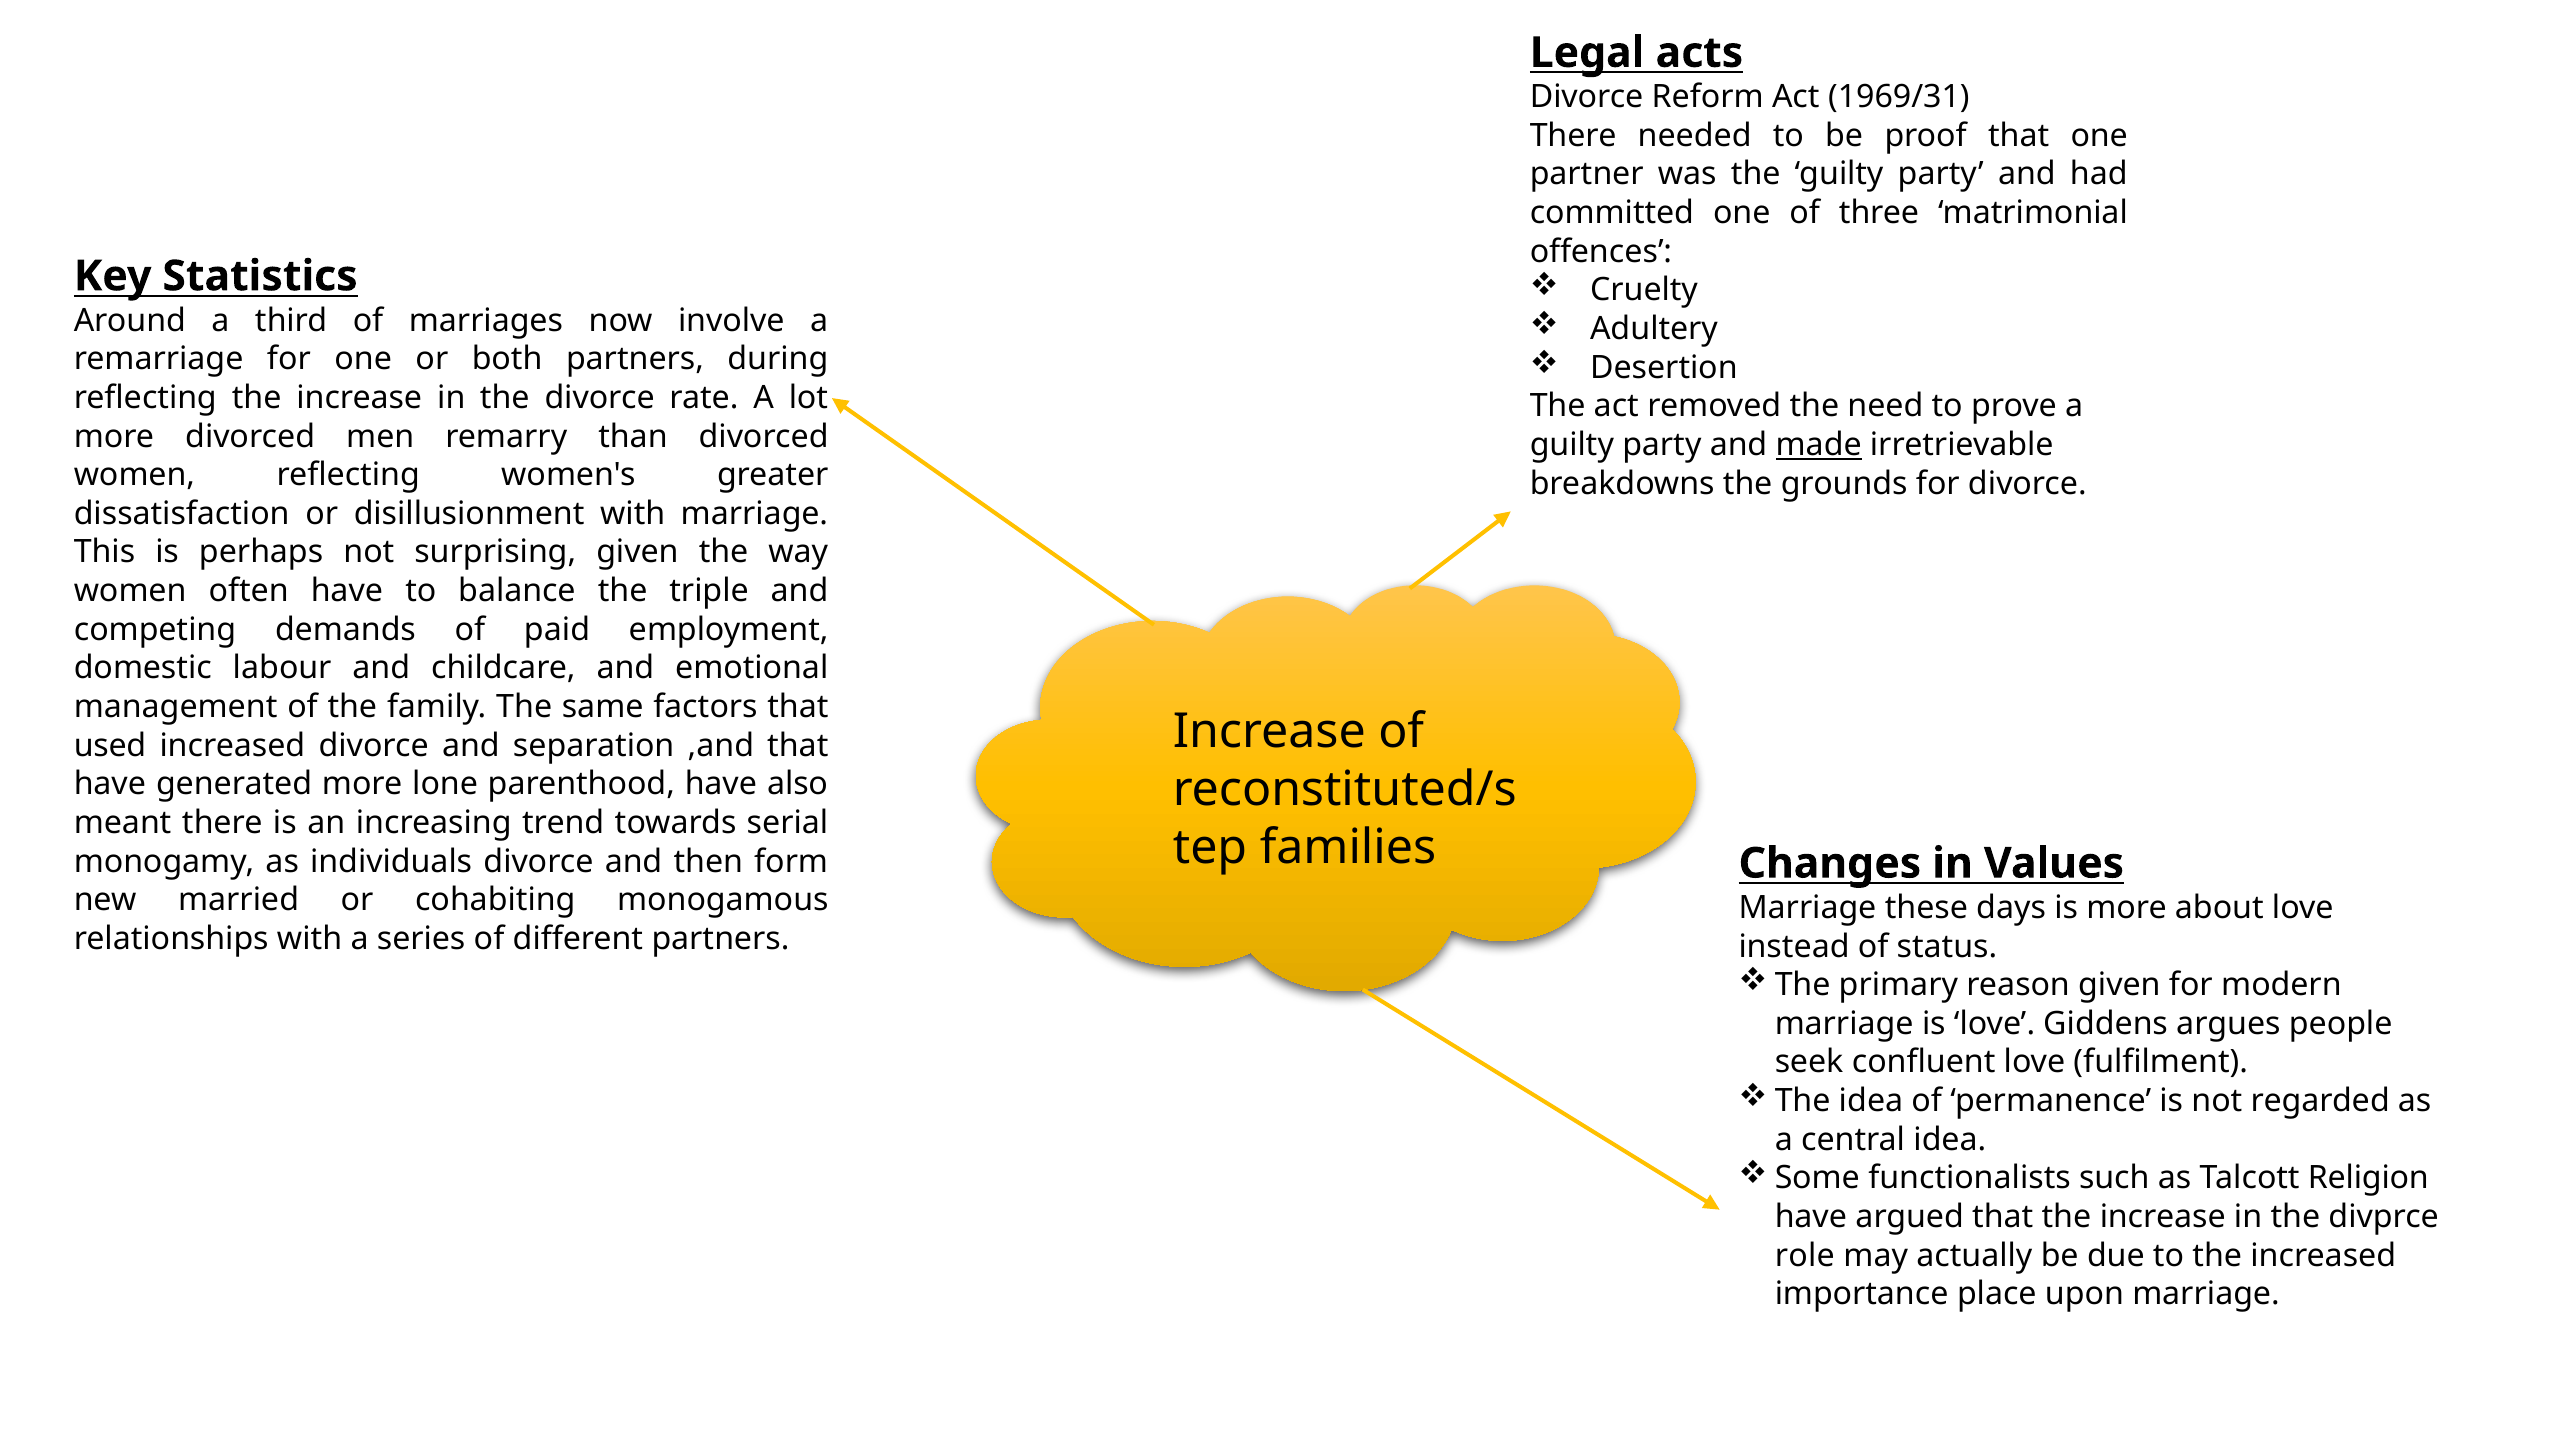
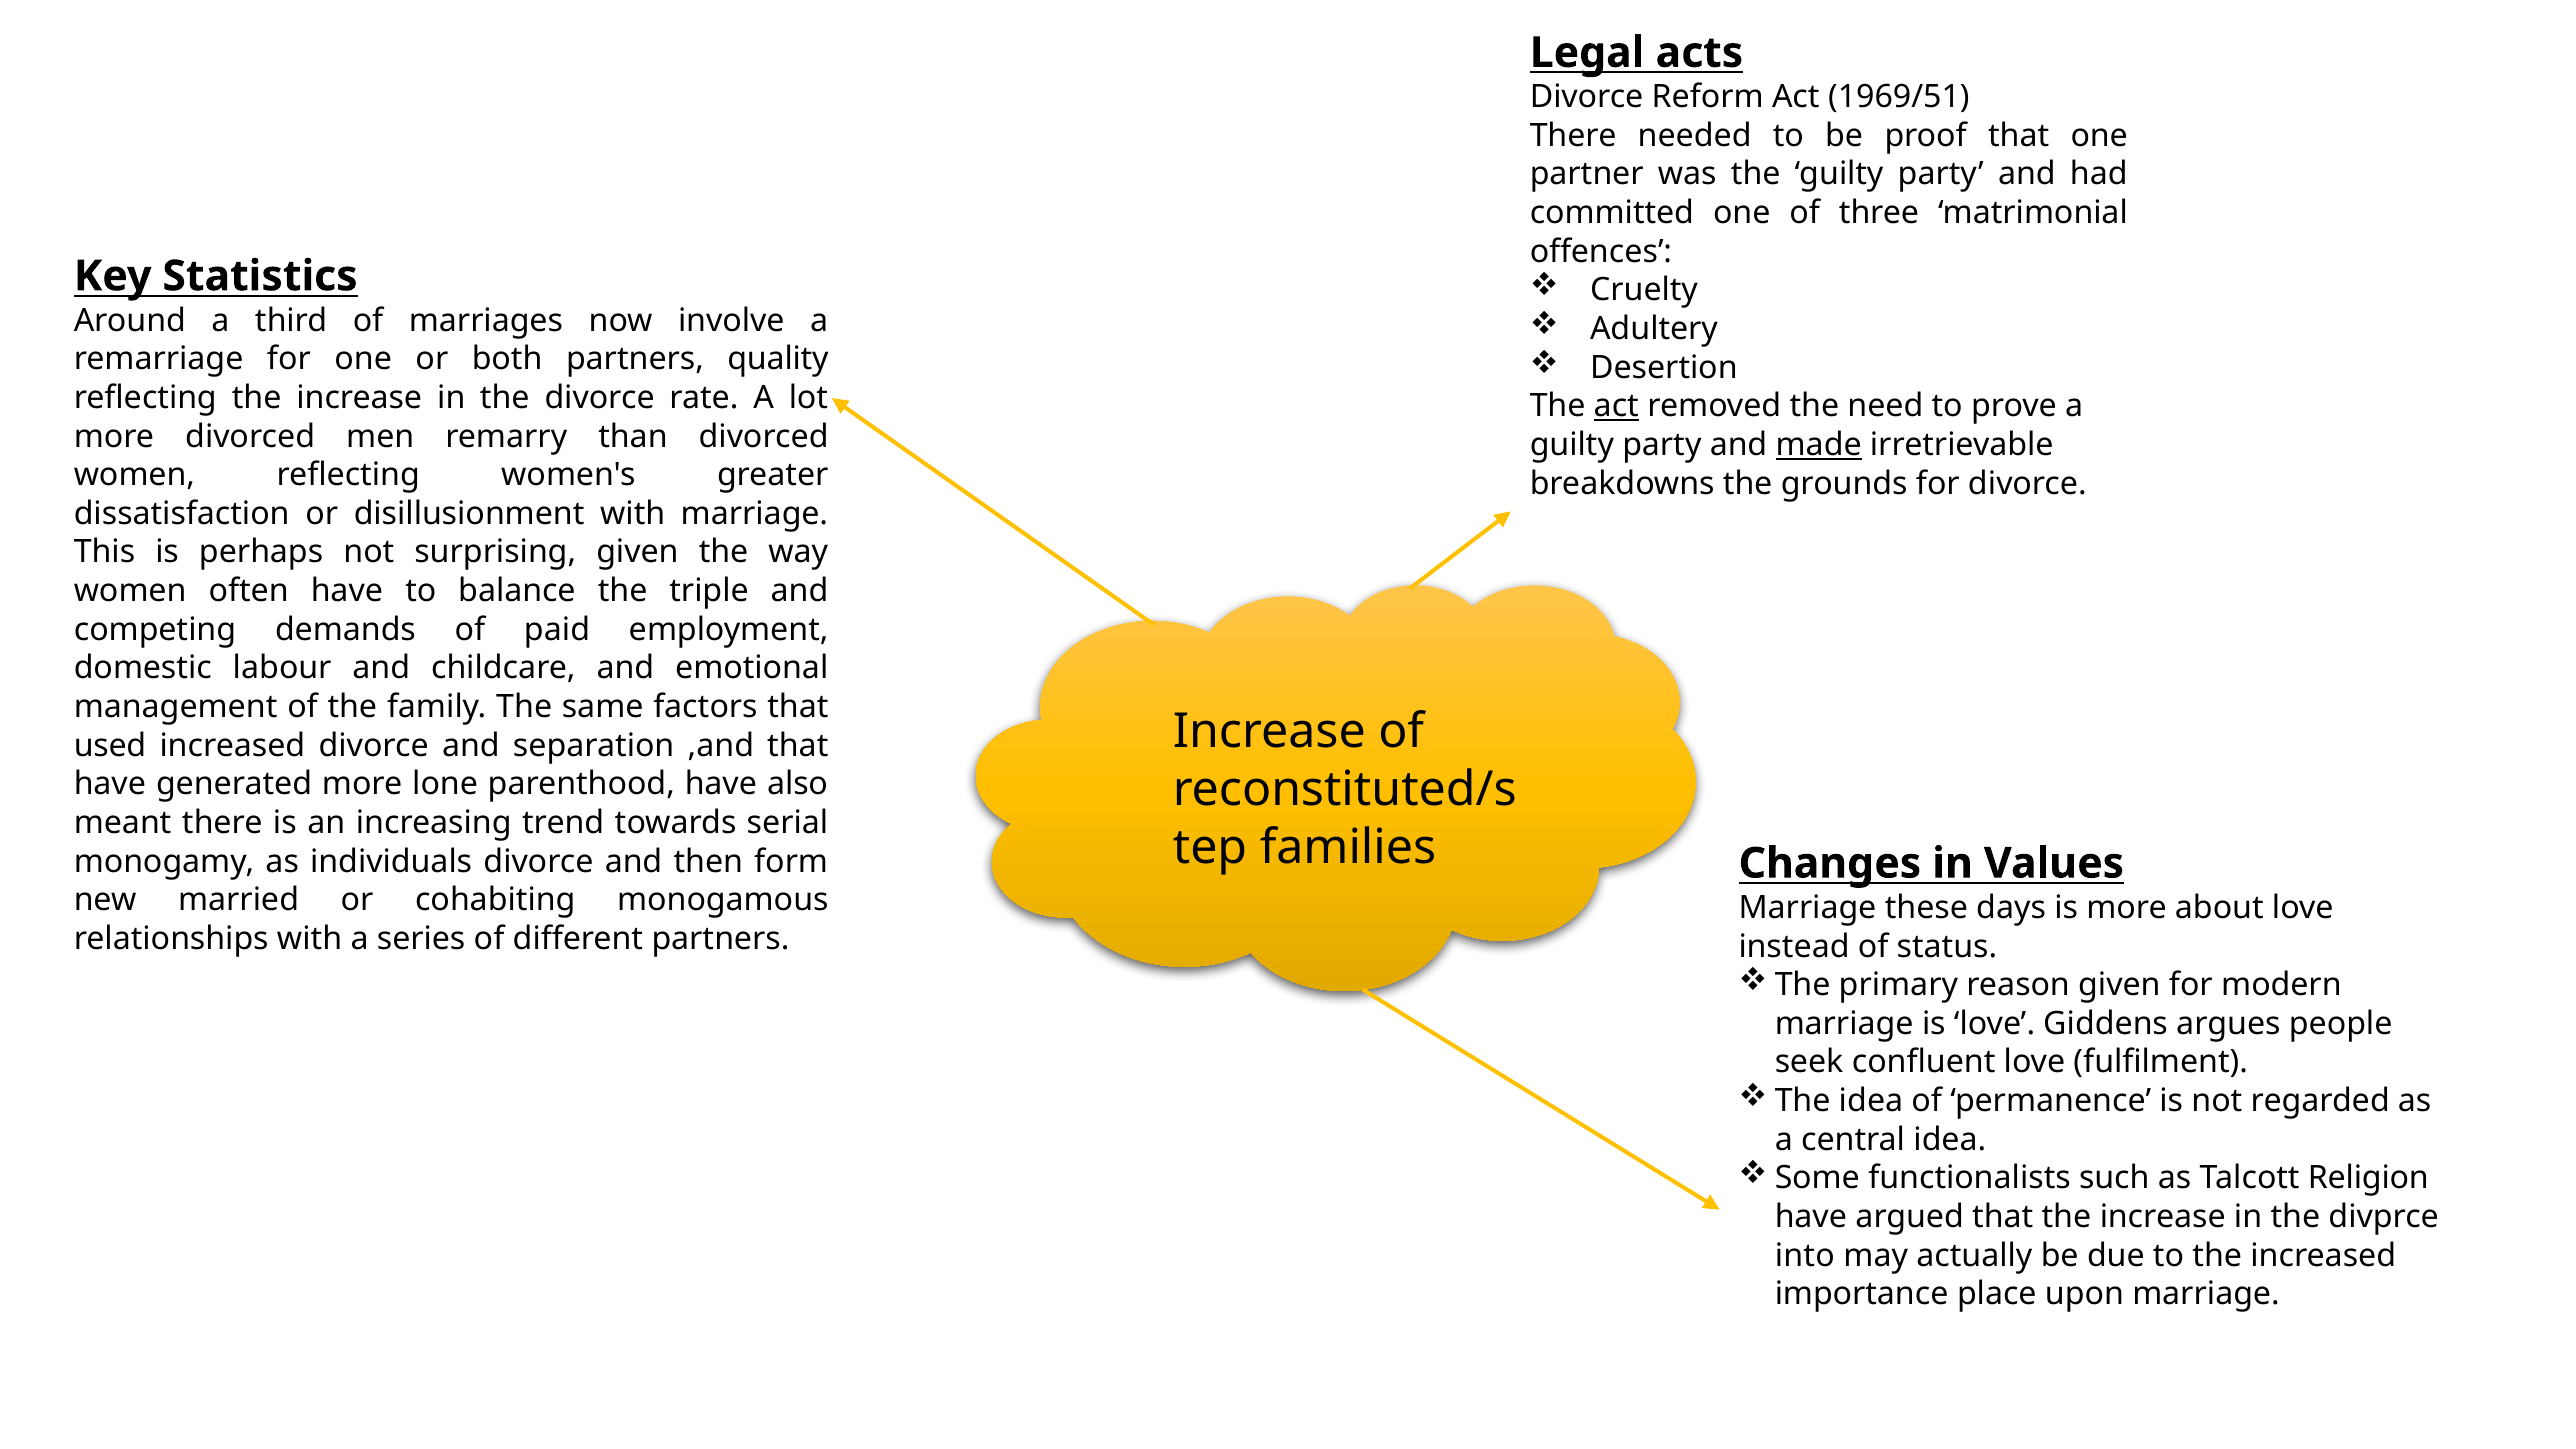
1969/31: 1969/31 -> 1969/51 (1899, 97)
during: during -> quality (778, 359)
act underline: none -> present (1616, 406)
role: role -> into (1805, 1256)
